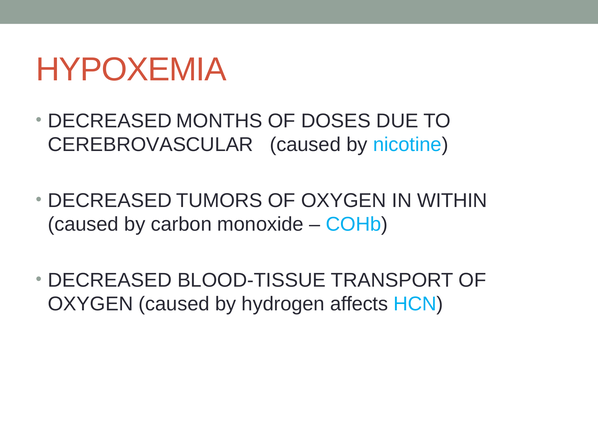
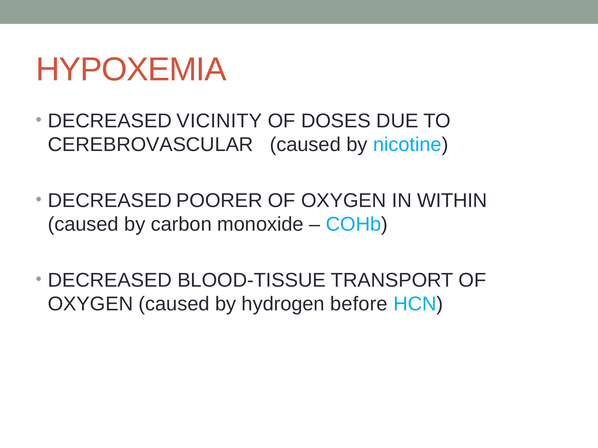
MONTHS: MONTHS -> VICINITY (219, 121)
TUMORS: TUMORS -> POORER (219, 201)
affects: affects -> before (359, 304)
